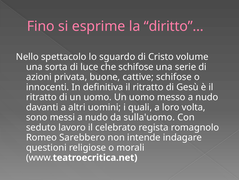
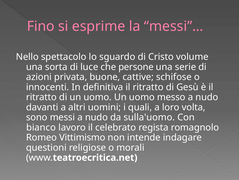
diritto”…: diritto”… -> messi”… (174, 26)
che schifose: schifose -> persone (136, 67)
seduto: seduto -> bianco (41, 127)
Sarebbero: Sarebbero -> Vittimismo (82, 137)
